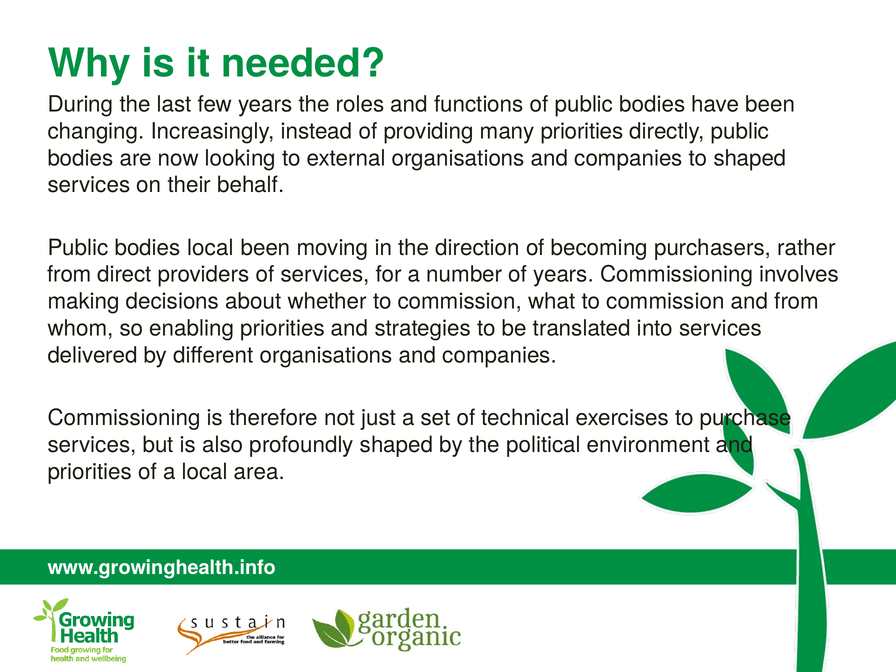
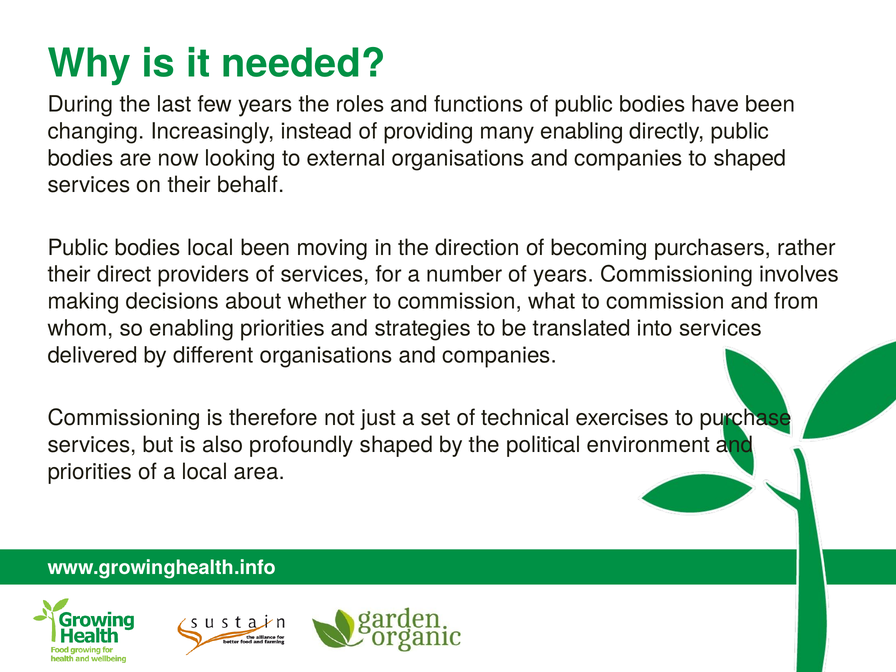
many priorities: priorities -> enabling (582, 131)
from: from -> their (69, 275)
